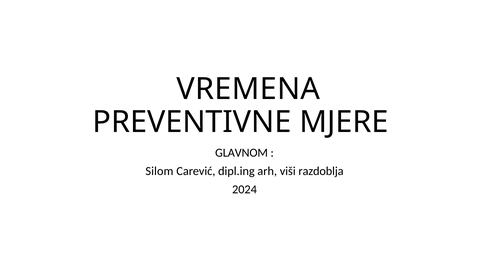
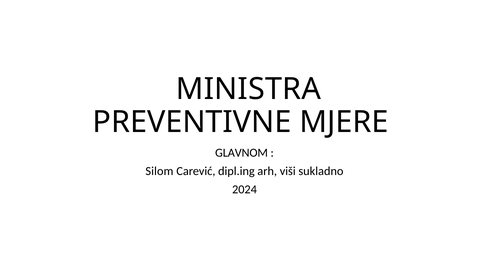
VREMENA: VREMENA -> MINISTRA (248, 89)
razdoblja: razdoblja -> sukladno (321, 171)
